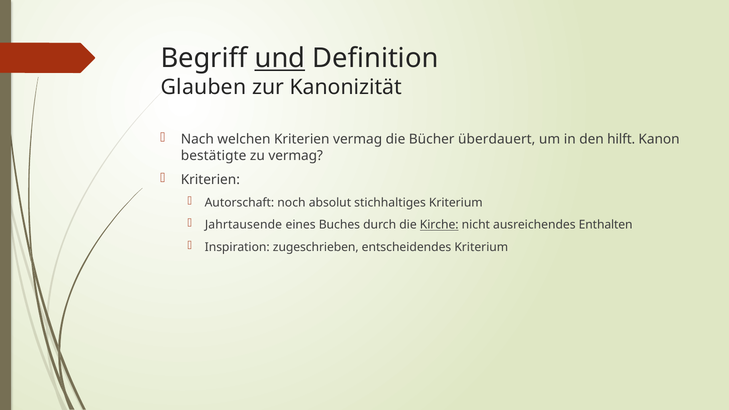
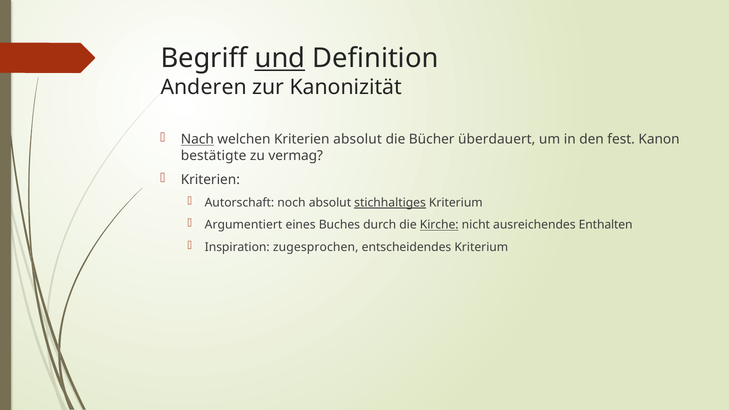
Glauben: Glauben -> Anderen (204, 87)
Nach underline: none -> present (197, 139)
Kriterien vermag: vermag -> absolut (358, 139)
hilft: hilft -> fest (621, 139)
stichhaltiges underline: none -> present (390, 203)
Jahrtausende: Jahrtausende -> Argumentiert (244, 225)
zugeschrieben: zugeschrieben -> zugesprochen (316, 247)
